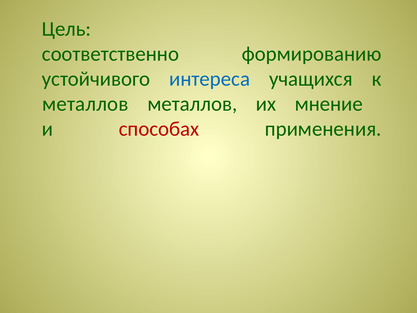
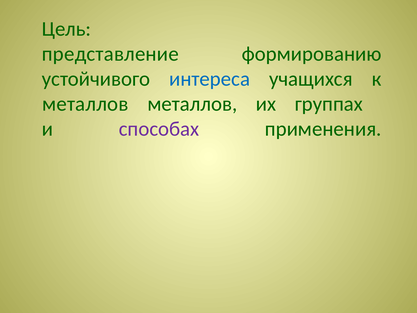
соответственно: соответственно -> представление (110, 54)
мнение: мнение -> группах (329, 104)
способах colour: red -> purple (159, 129)
